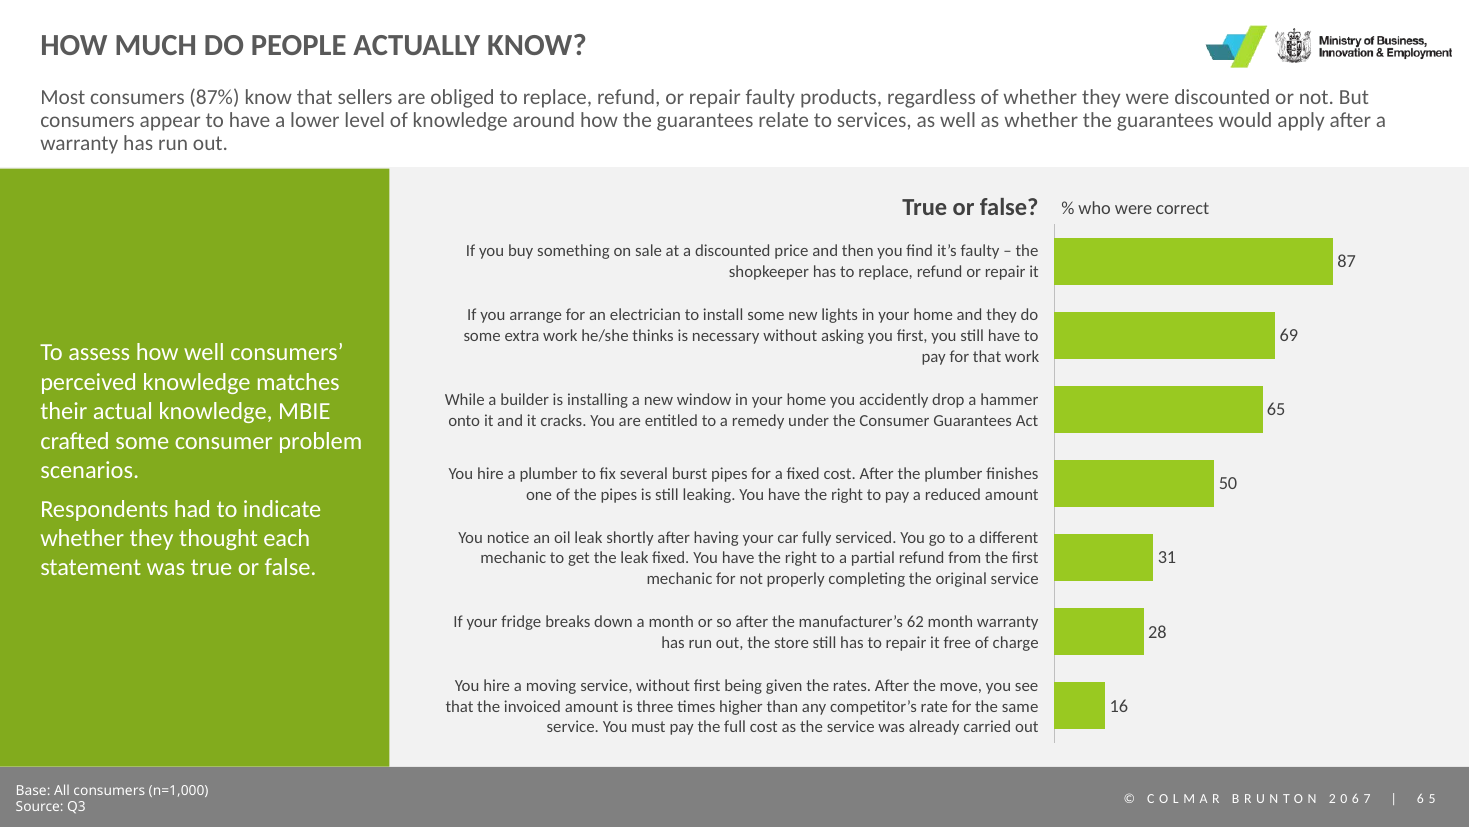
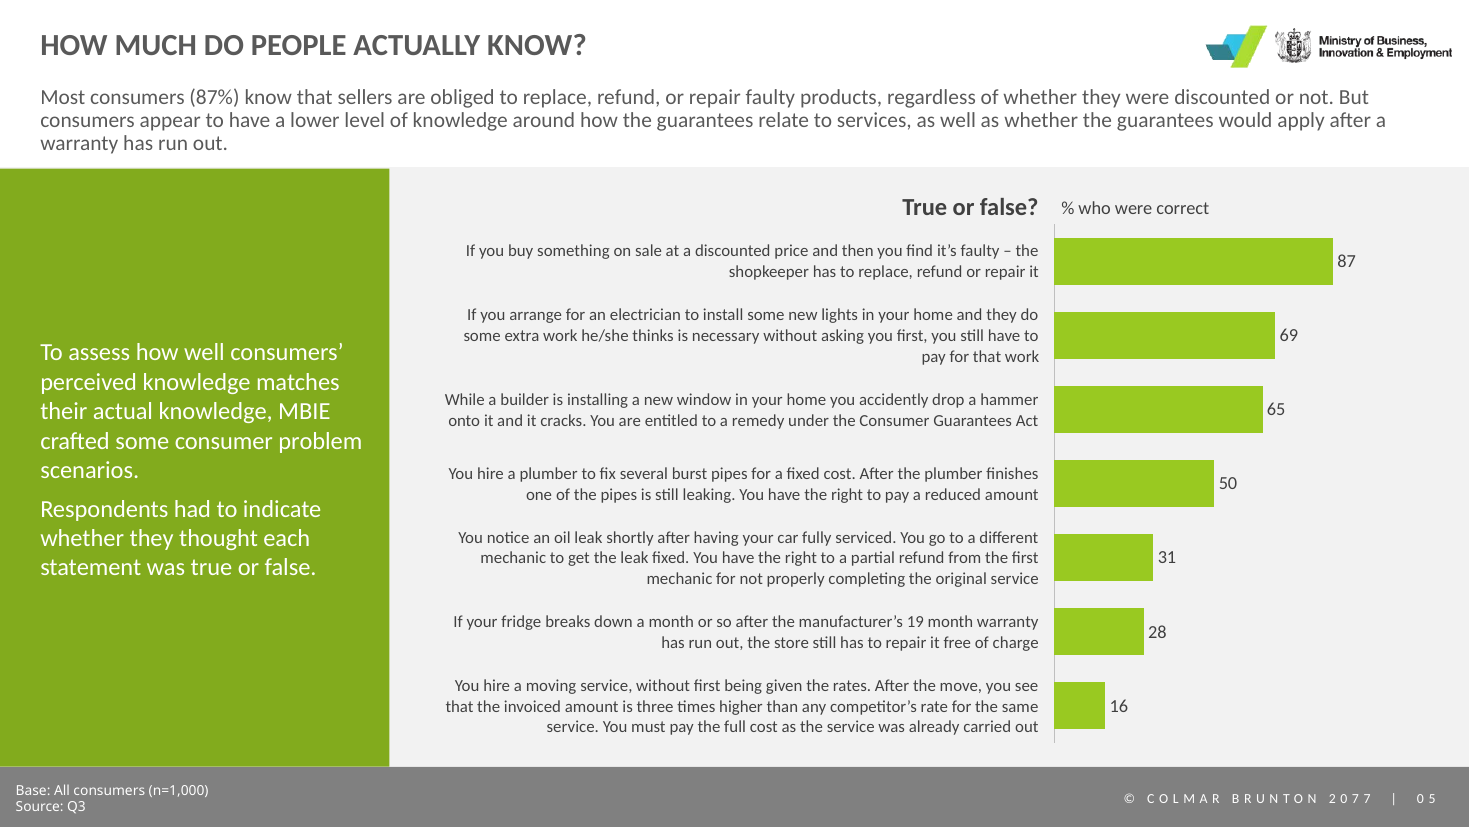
62: 62 -> 19 (915, 621)
6: 6 -> 7 (1355, 799)
6: 6 -> 0 (1420, 799)
